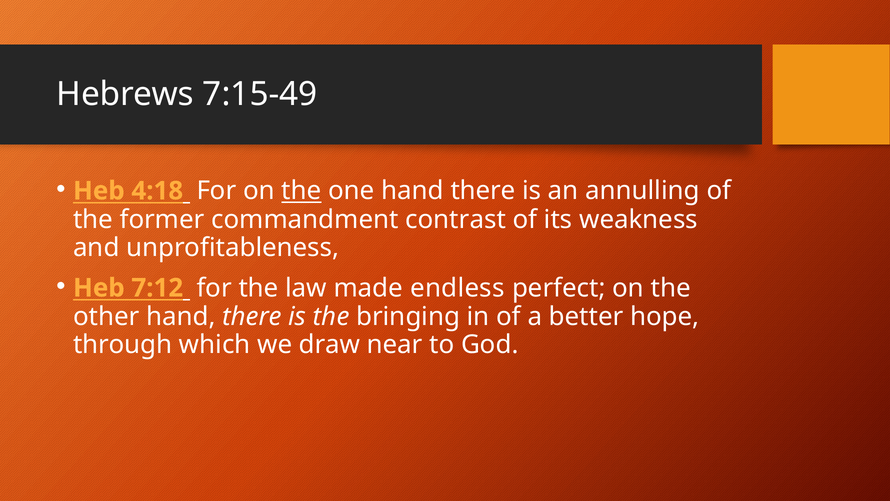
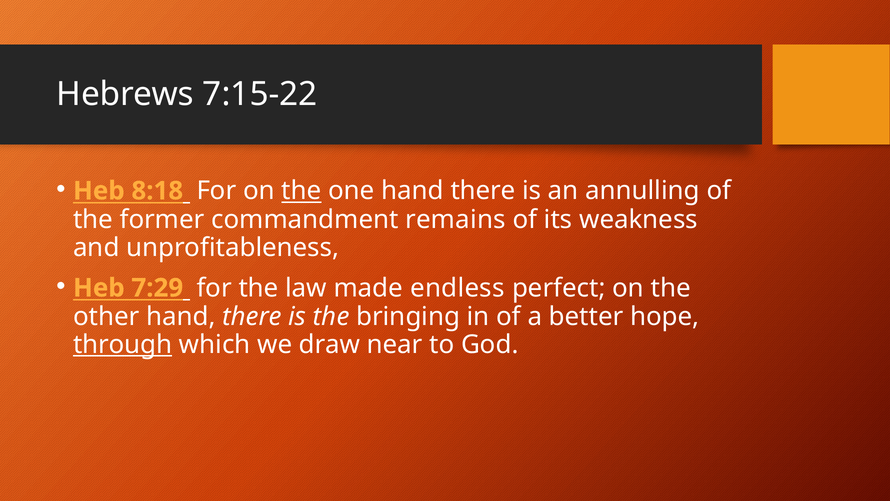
7:15-49: 7:15-49 -> 7:15-22 (260, 94)
4:18: 4:18 -> 8:18 (157, 191)
contrast: contrast -> remains (455, 219)
7:12: 7:12 -> 7:29 (157, 288)
through underline: none -> present (123, 344)
